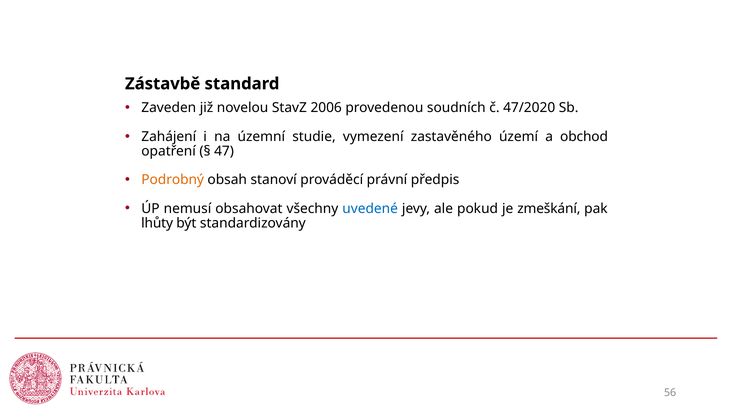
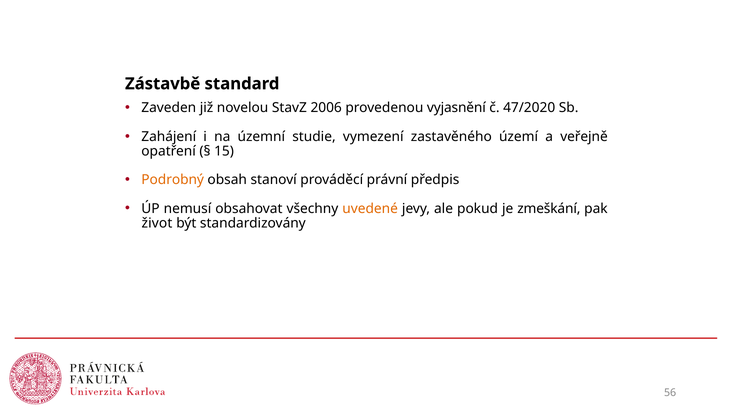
soudních: soudních -> vyjasnění (456, 108)
obchod: obchod -> veřejně (584, 136)
47: 47 -> 15 (224, 151)
uvedené colour: blue -> orange (370, 208)
lhůty: lhůty -> život (157, 223)
